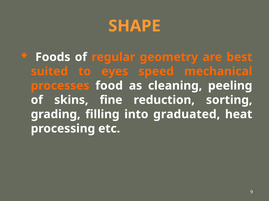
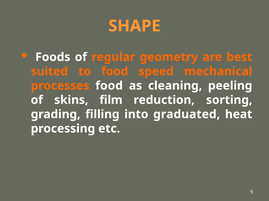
to eyes: eyes -> food (115, 72)
fine: fine -> film (111, 100)
